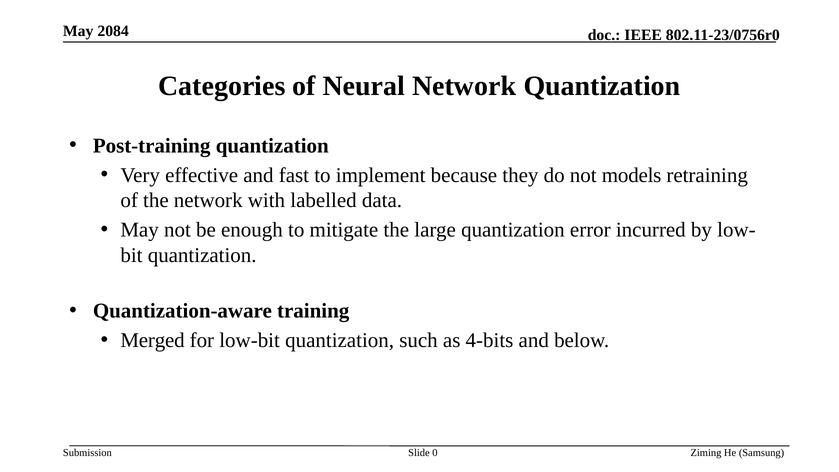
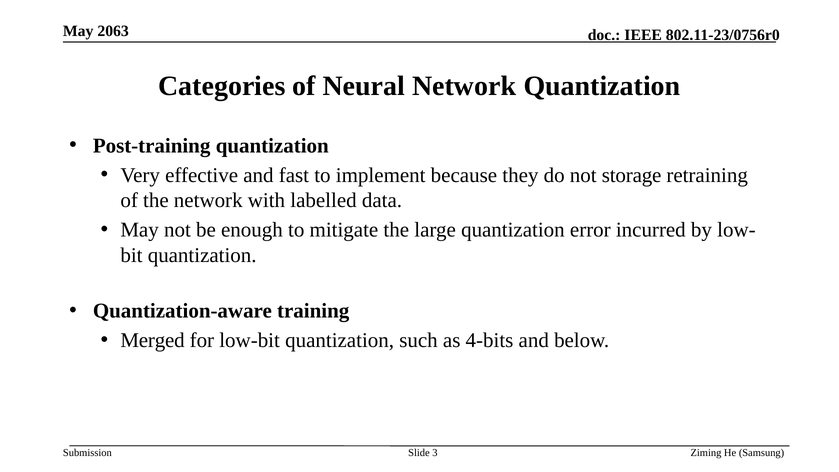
2084: 2084 -> 2063 (113, 31)
models: models -> storage (632, 175)
0: 0 -> 3 (435, 453)
